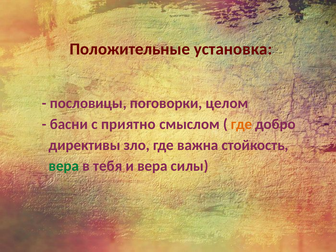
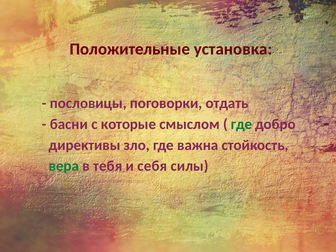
целом: целом -> отдать (227, 103)
приятно: приятно -> которые (128, 124)
где colour: orange -> green (242, 124)
и вера: вера -> себя (152, 166)
